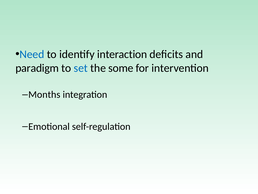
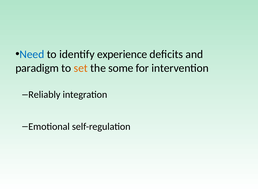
interaction: interaction -> experience (122, 54)
set colour: blue -> orange (81, 68)
Months: Months -> Reliably (44, 94)
